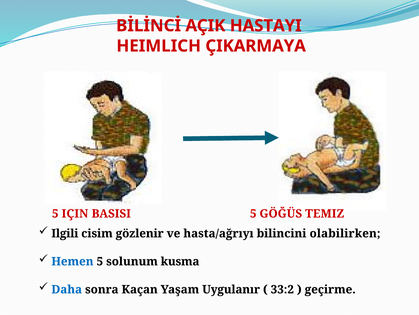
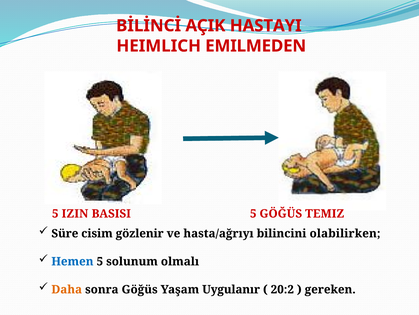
ÇIKARMAYA: ÇIKARMAYA -> EMILMEDEN (256, 46)
IÇIN: IÇIN -> IZIN (75, 213)
Ilgili: Ilgili -> Süre (65, 233)
kusma: kusma -> olmalı (180, 261)
Daha colour: blue -> orange (67, 289)
sonra Kaçan: Kaçan -> Göğüs (140, 289)
33:2: 33:2 -> 20:2 (282, 289)
geçirme: geçirme -> gereken (330, 289)
